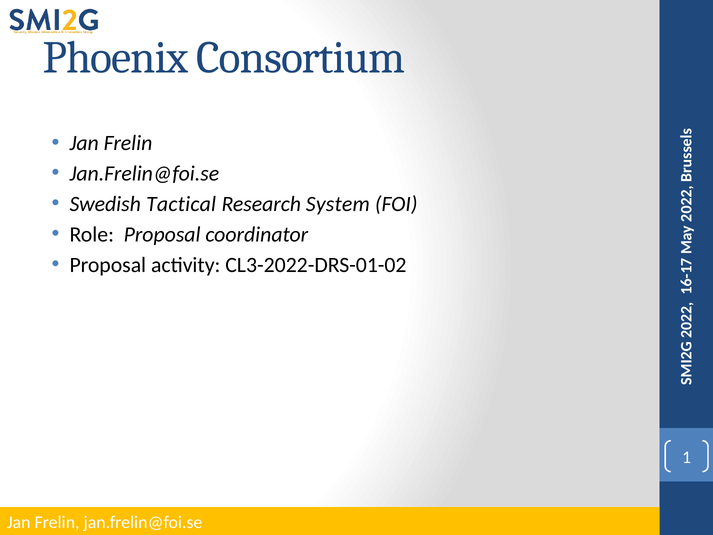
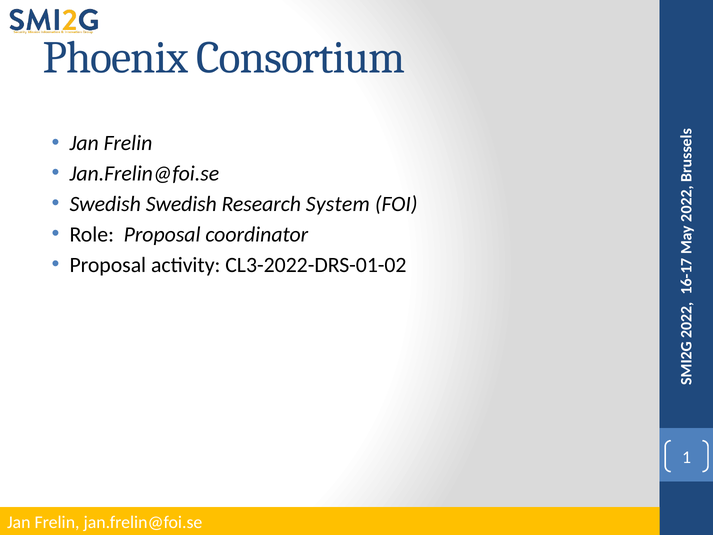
Swedish Tactical: Tactical -> Swedish (181, 204)
